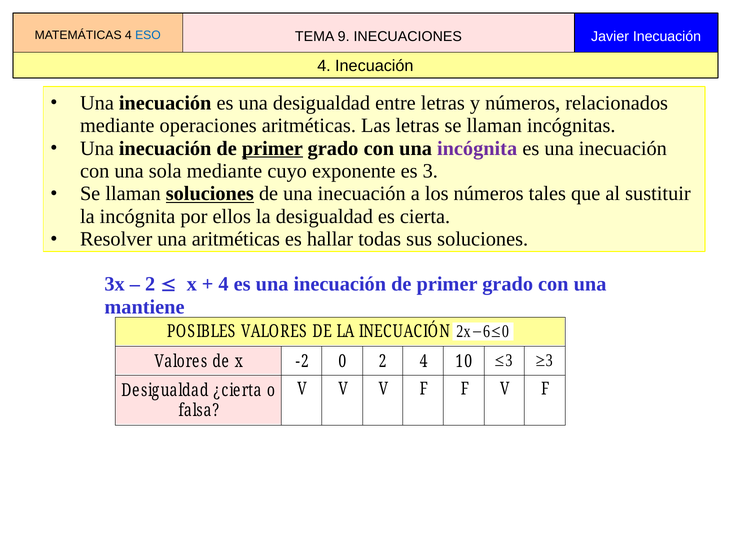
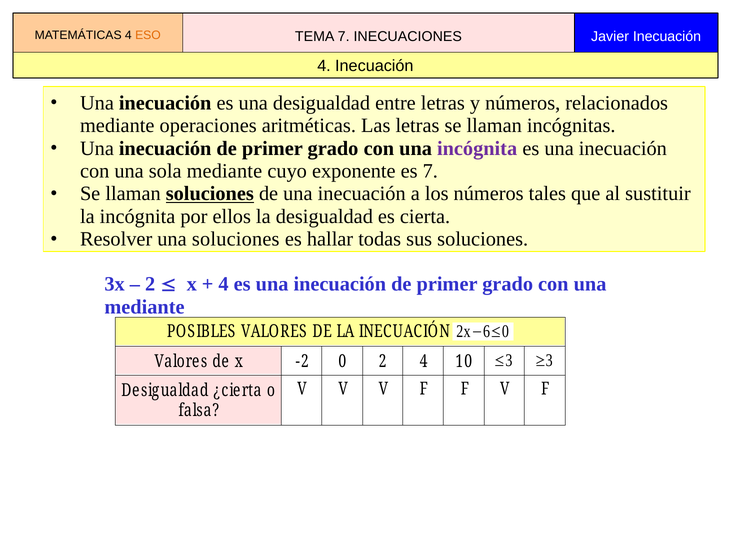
ESO colour: blue -> orange (148, 35)
TEMA 9: 9 -> 7 (344, 36)
primer underline: present -> none (272, 148)
es 3: 3 -> 7 (430, 171)
una aritméticas: aritméticas -> soluciones (236, 239)
mantiene: mantiene -> mediante (144, 306)
